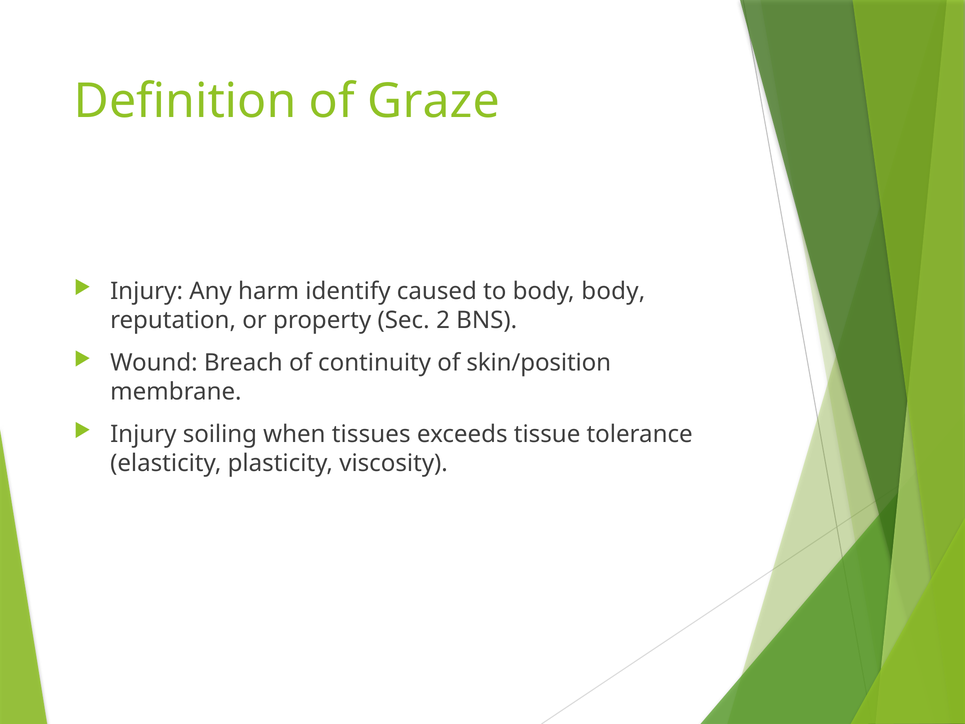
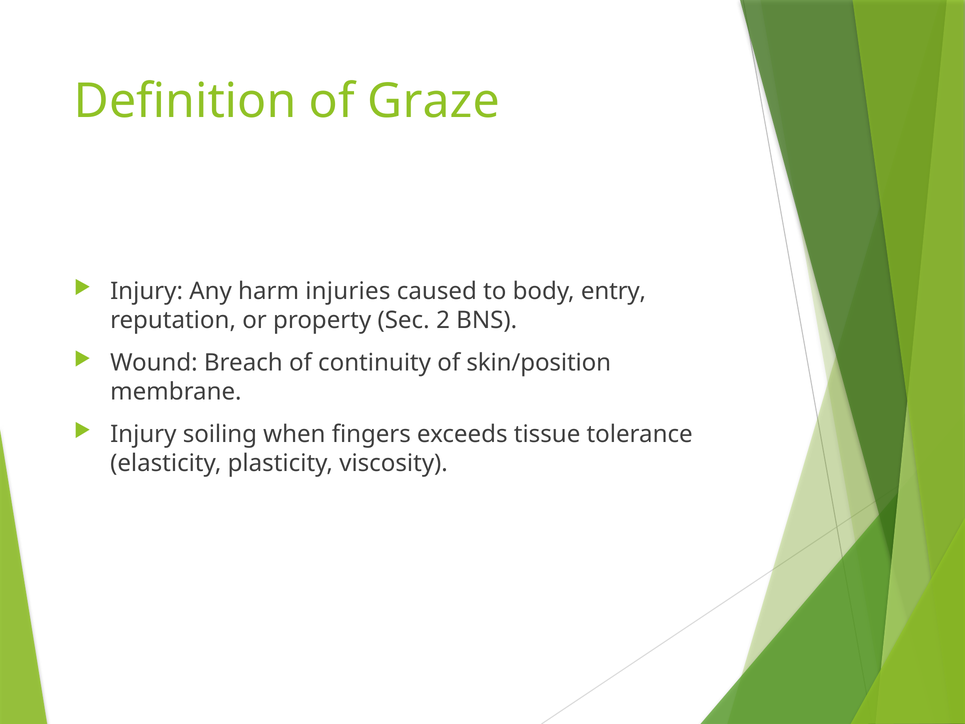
identify: identify -> injuries (348, 291)
body body: body -> entry (614, 291)
tissues: tissues -> fingers (371, 434)
